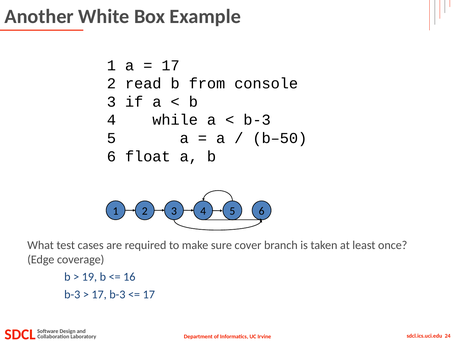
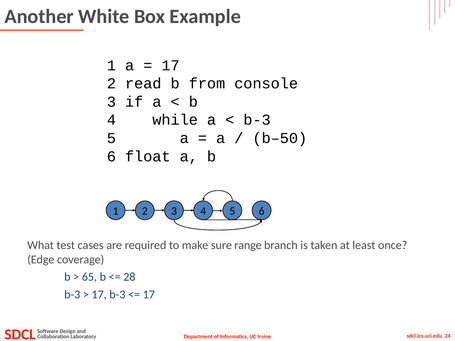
cover: cover -> range (248, 245)
19: 19 -> 65 (89, 277)
16: 16 -> 28 (129, 277)
